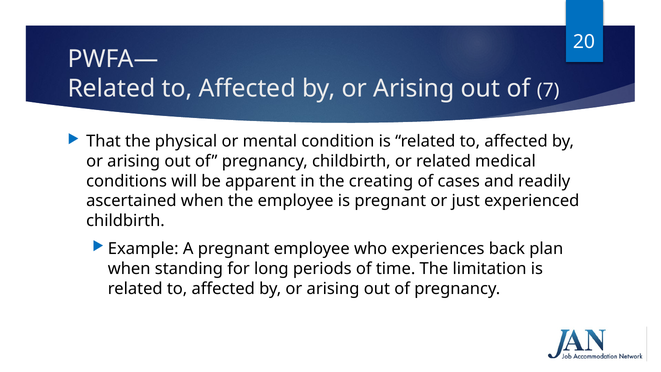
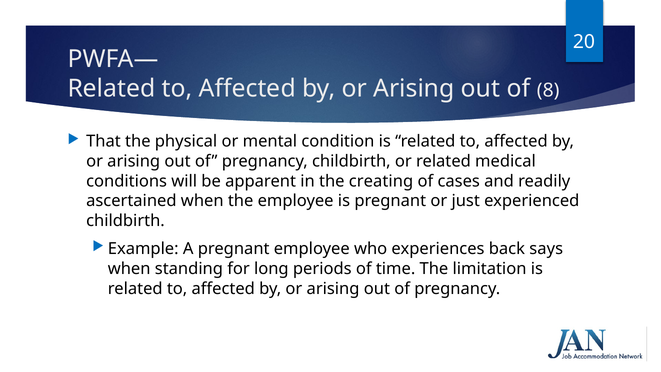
7: 7 -> 8 (548, 90)
plan: plan -> says (546, 249)
